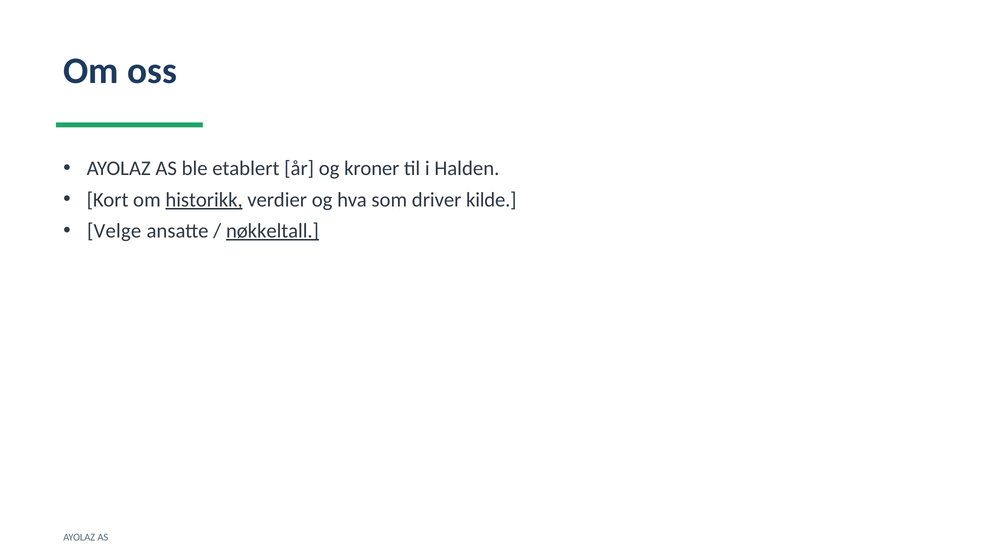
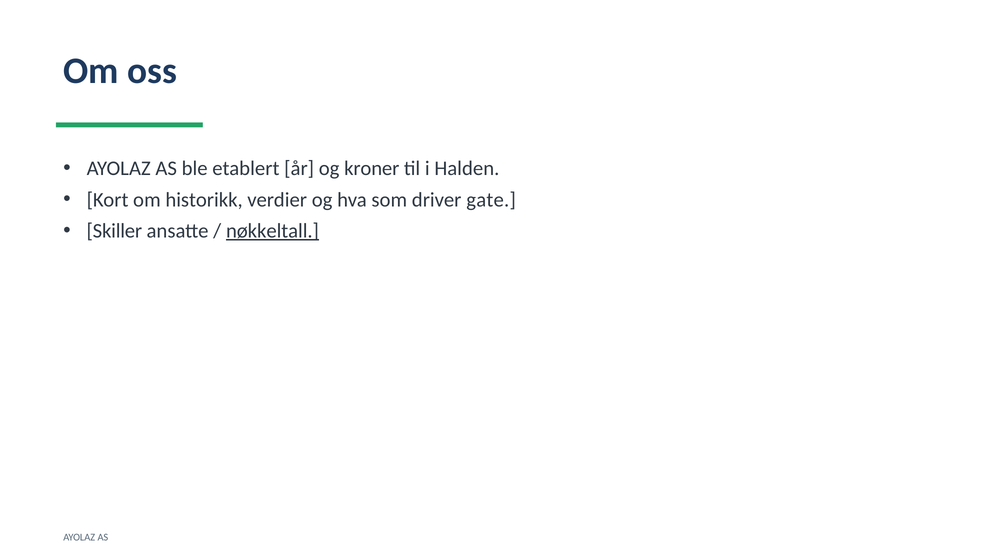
historikk underline: present -> none (204, 200)
kilde: kilde -> gate (491, 200)
Velge: Velge -> Skiller (114, 231)
